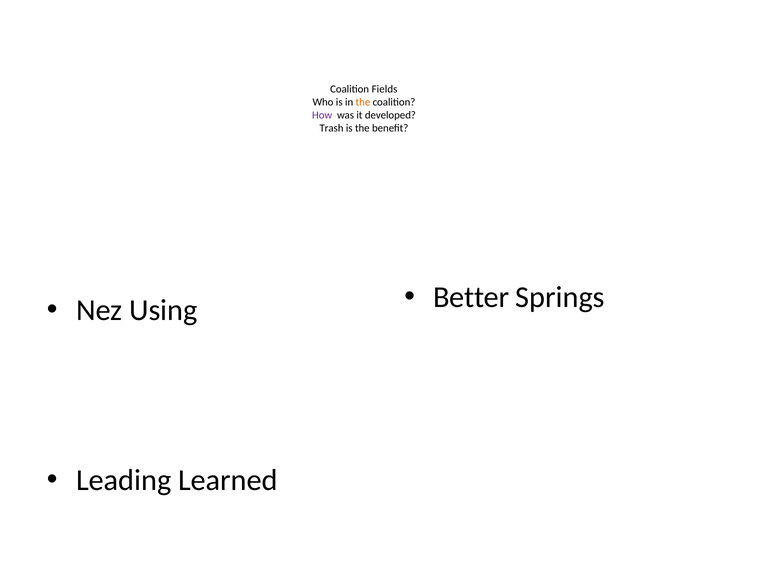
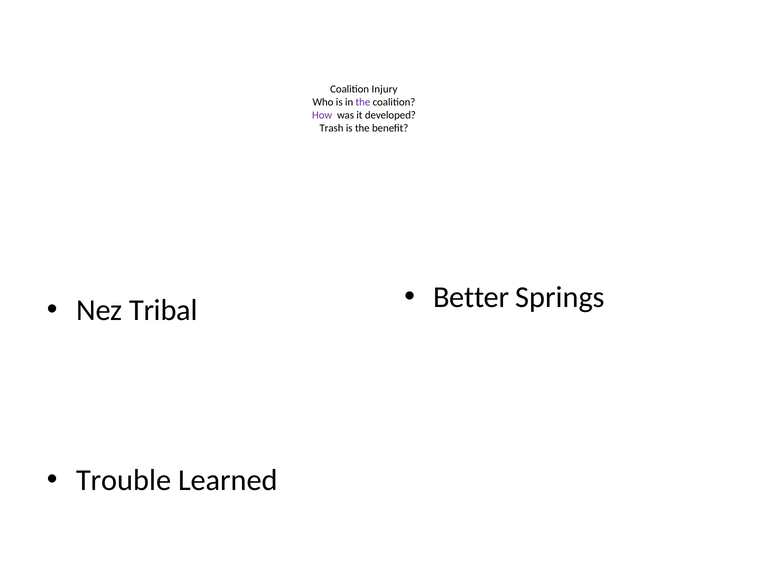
Fields: Fields -> Injury (385, 89)
the colour: orange -> purple (363, 102)
Using: Using -> Tribal (163, 310)
Leading: Leading -> Trouble (124, 480)
